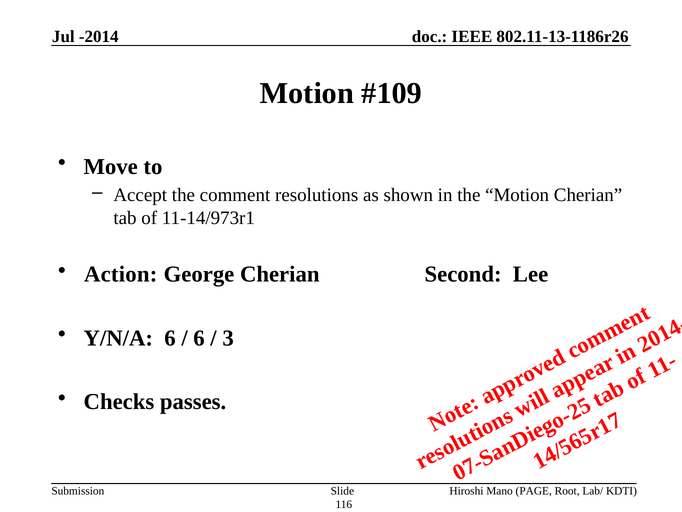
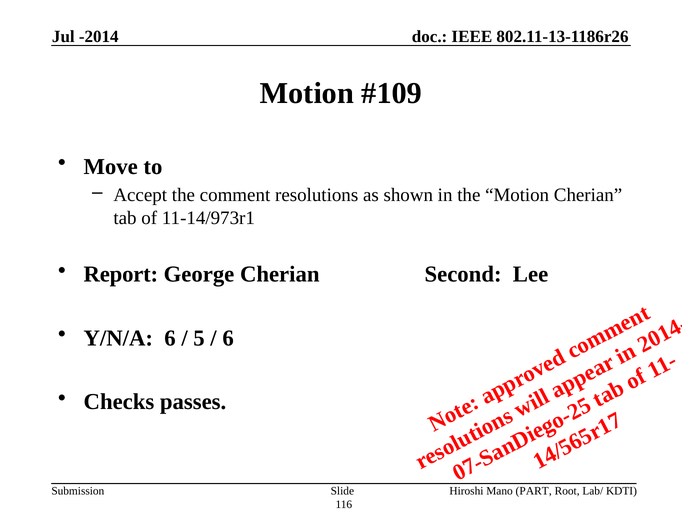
Action: Action -> Report (121, 274)
6: 6 -> 5 (199, 338)
3: 3 -> 6 (228, 338)
PAGE: PAGE -> PART (534, 491)
